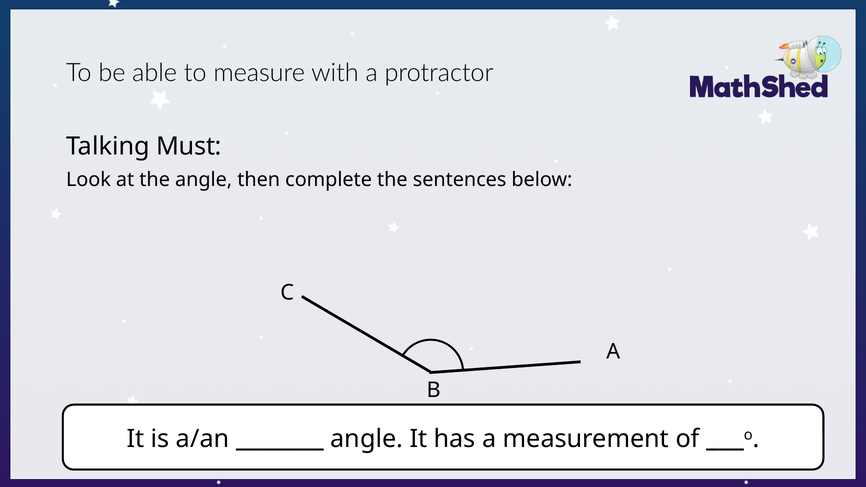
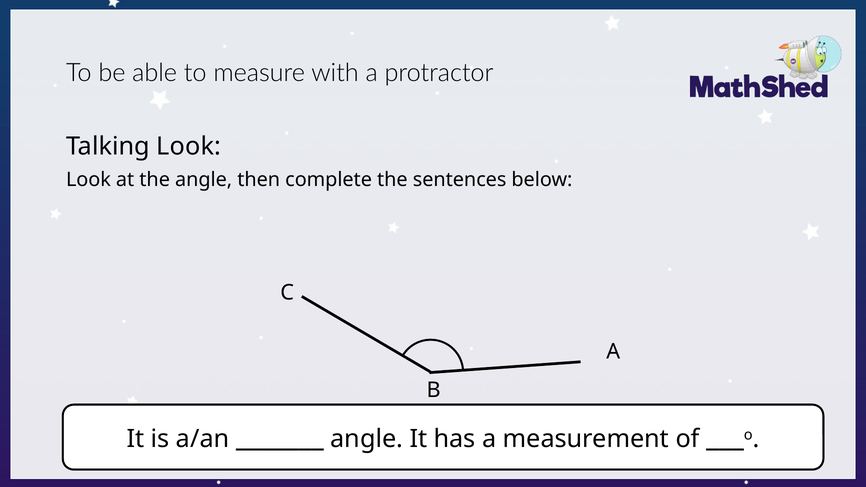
Talking Must: Must -> Look (189, 146)
